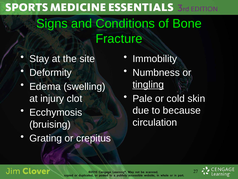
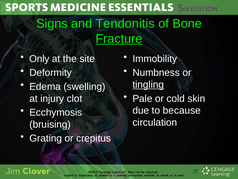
Conditions: Conditions -> Tendonitis (125, 24)
Fracture underline: none -> present (119, 39)
Stay: Stay -> Only (39, 59)
